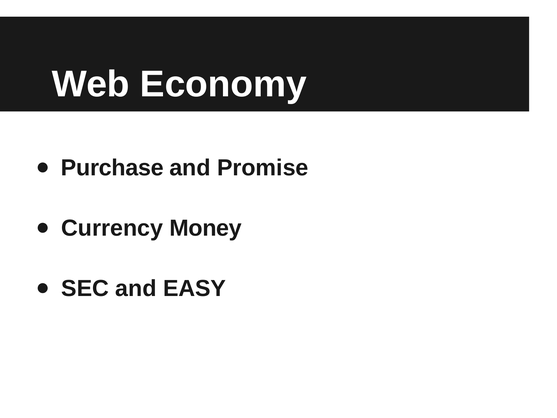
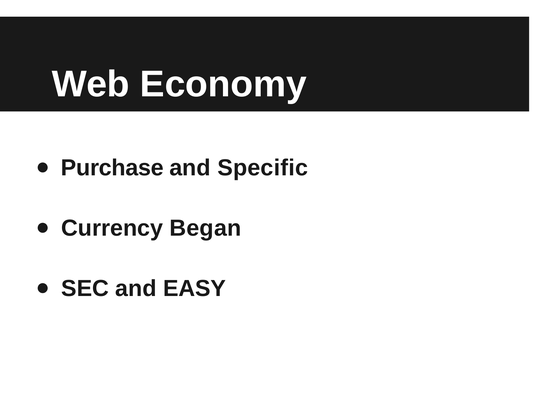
Promise: Promise -> Specific (263, 168)
Money: Money -> Began (205, 228)
